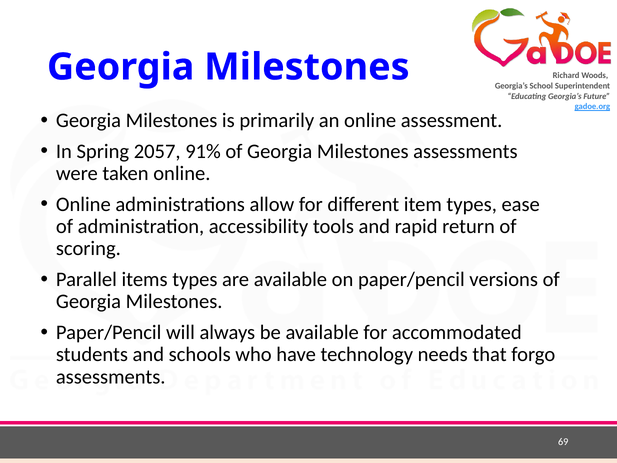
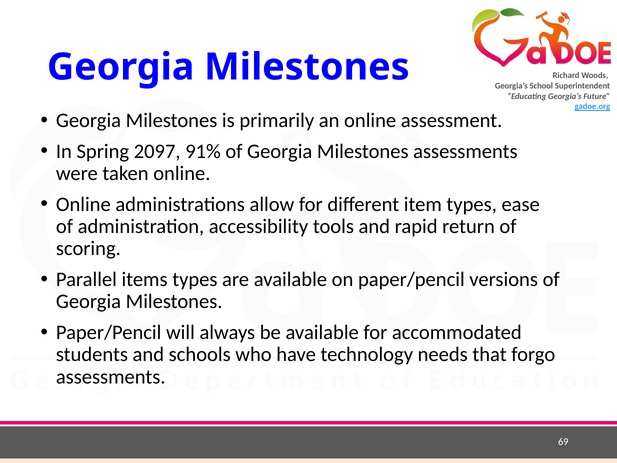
2057: 2057 -> 2097 (157, 151)
